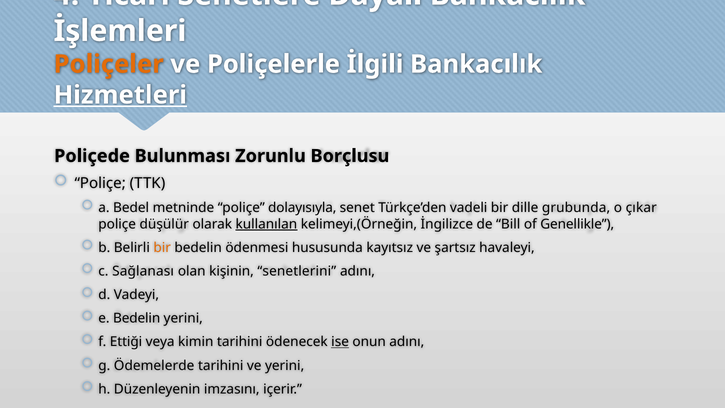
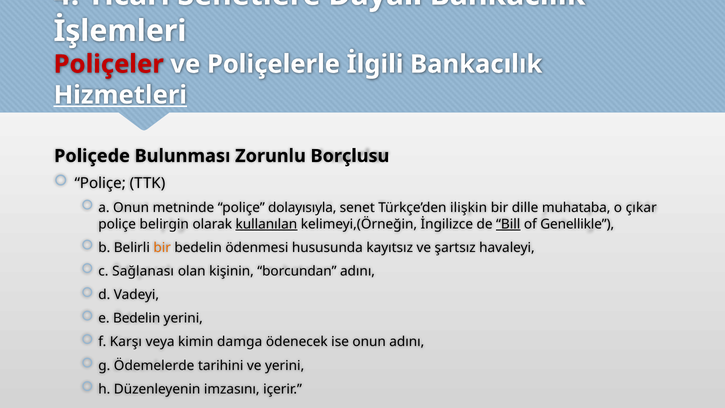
Poliçeler colour: orange -> red (109, 64)
a Bedel: Bedel -> Onun (131, 208)
vadeli: vadeli -> ilişkin (469, 208)
grubunda: grubunda -> muhataba (576, 208)
düşülür: düşülür -> belirgin (164, 224)
Bill underline: none -> present (508, 224)
senetlerini: senetlerini -> borcundan (297, 271)
Ettiği: Ettiği -> Karşı (126, 342)
kimin tarihini: tarihini -> damga (240, 342)
ise underline: present -> none (340, 342)
